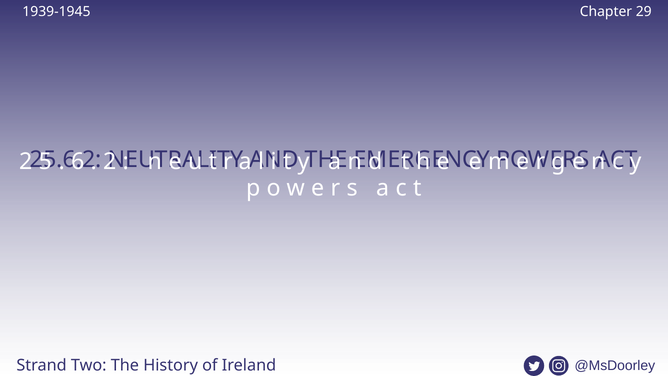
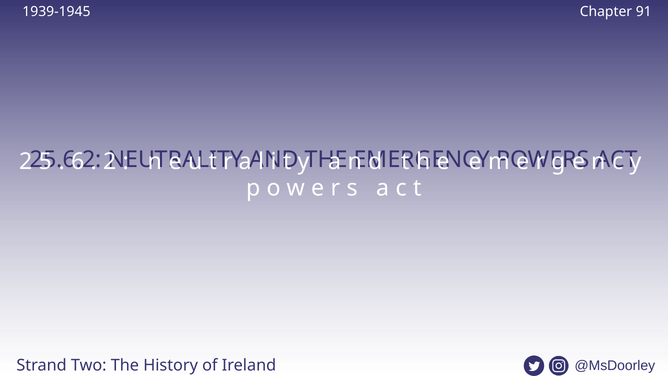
29: 29 -> 91 (644, 12)
